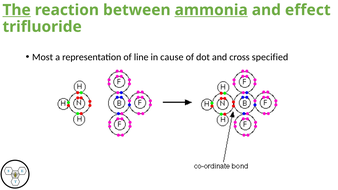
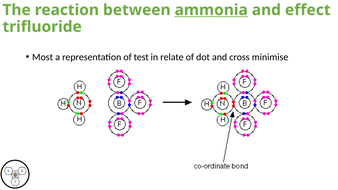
The underline: present -> none (17, 10)
line: line -> test (141, 57)
cause: cause -> relate (172, 57)
specified: specified -> minimise (270, 57)
